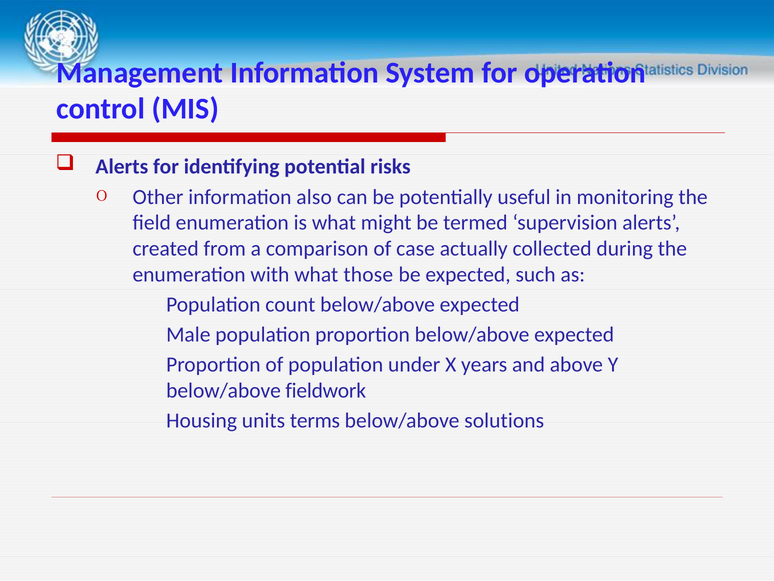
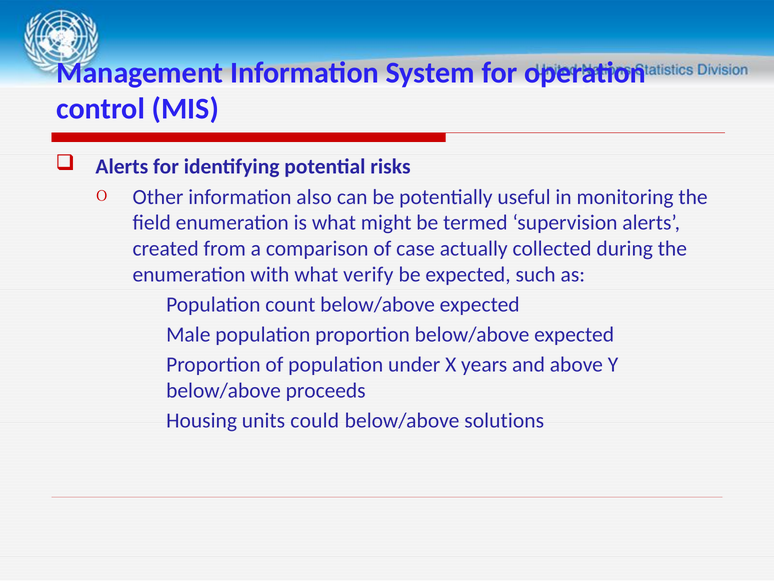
those: those -> verify (368, 274)
fieldwork: fieldwork -> proceeds (326, 390)
terms: terms -> could (315, 420)
